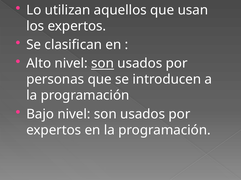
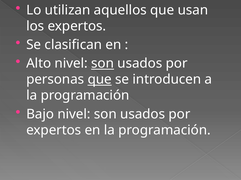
que underline: none -> present (100, 80)
